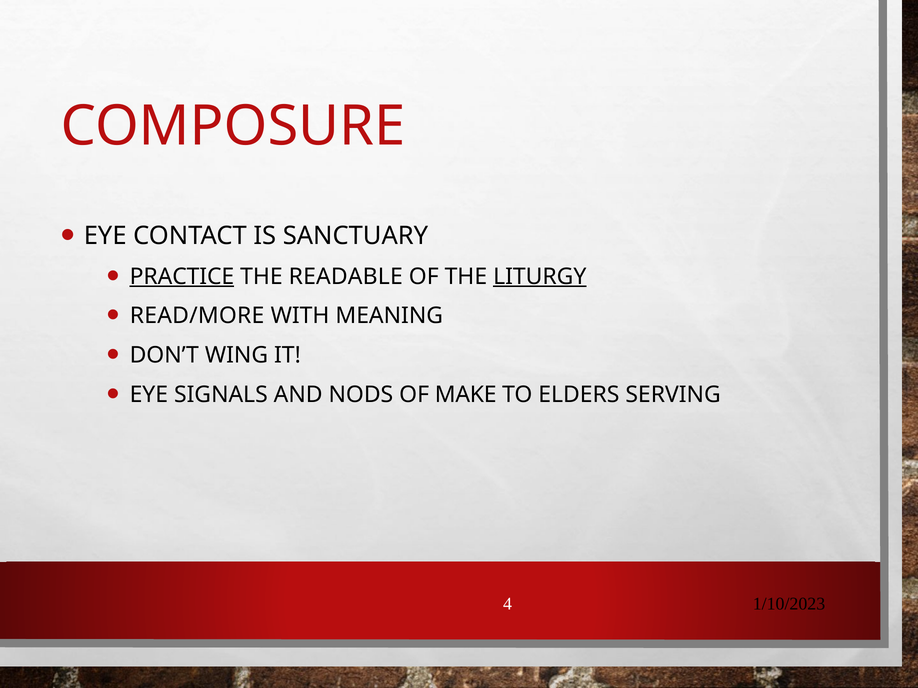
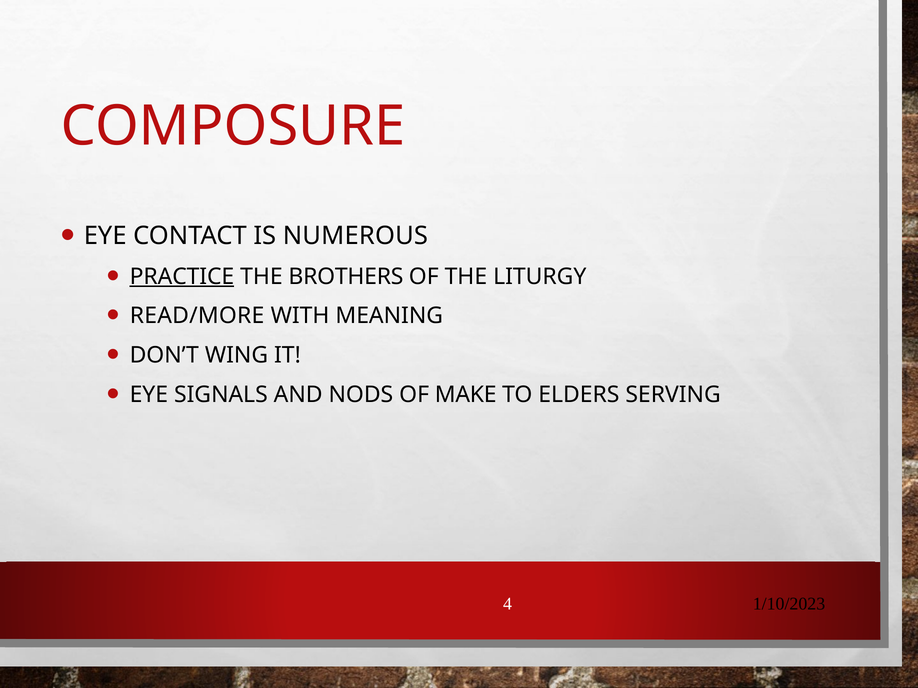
SANCTUARY: SANCTUARY -> NUMEROUS (355, 236)
READABLE: READABLE -> BROTHERS (346, 277)
LITURGY underline: present -> none (540, 277)
